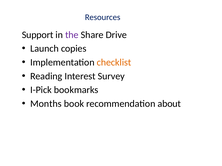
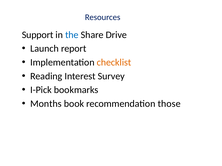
the colour: purple -> blue (72, 35)
copies: copies -> report (74, 49)
about: about -> those (169, 104)
